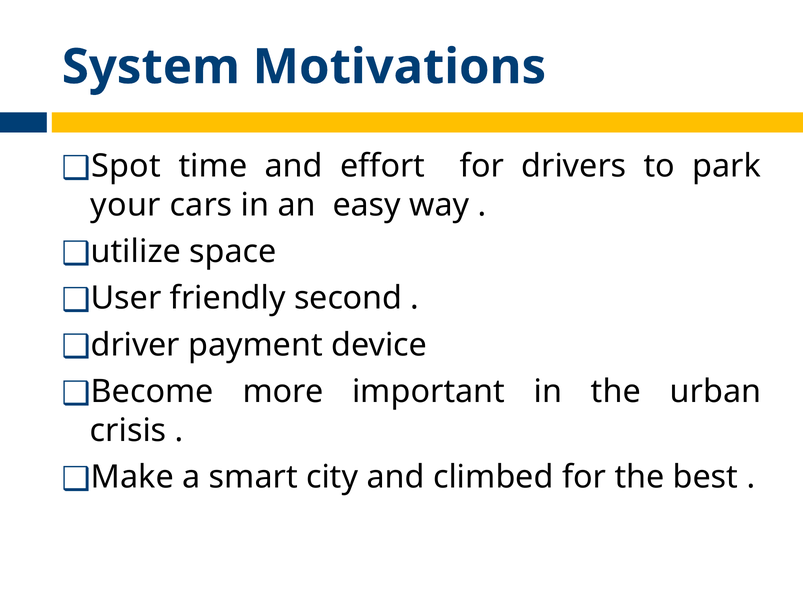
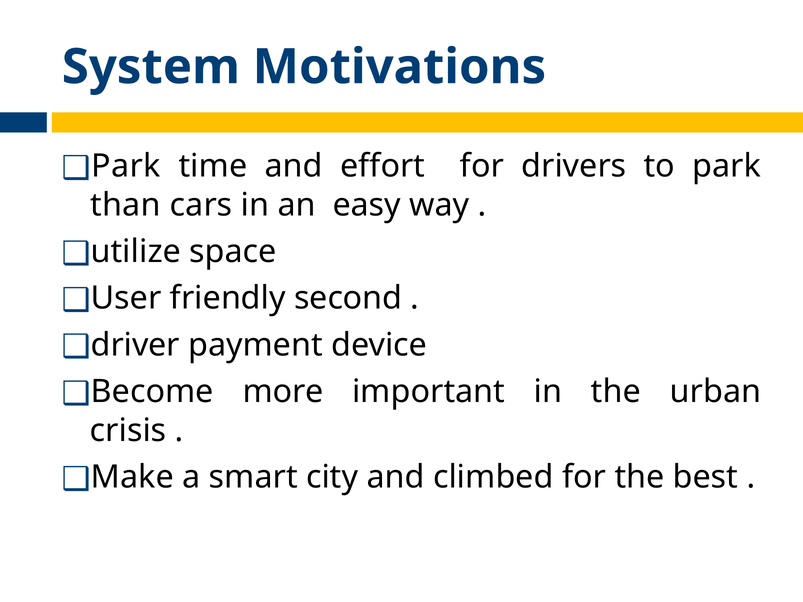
Spot: Spot -> Park (126, 166)
your: your -> than (126, 205)
